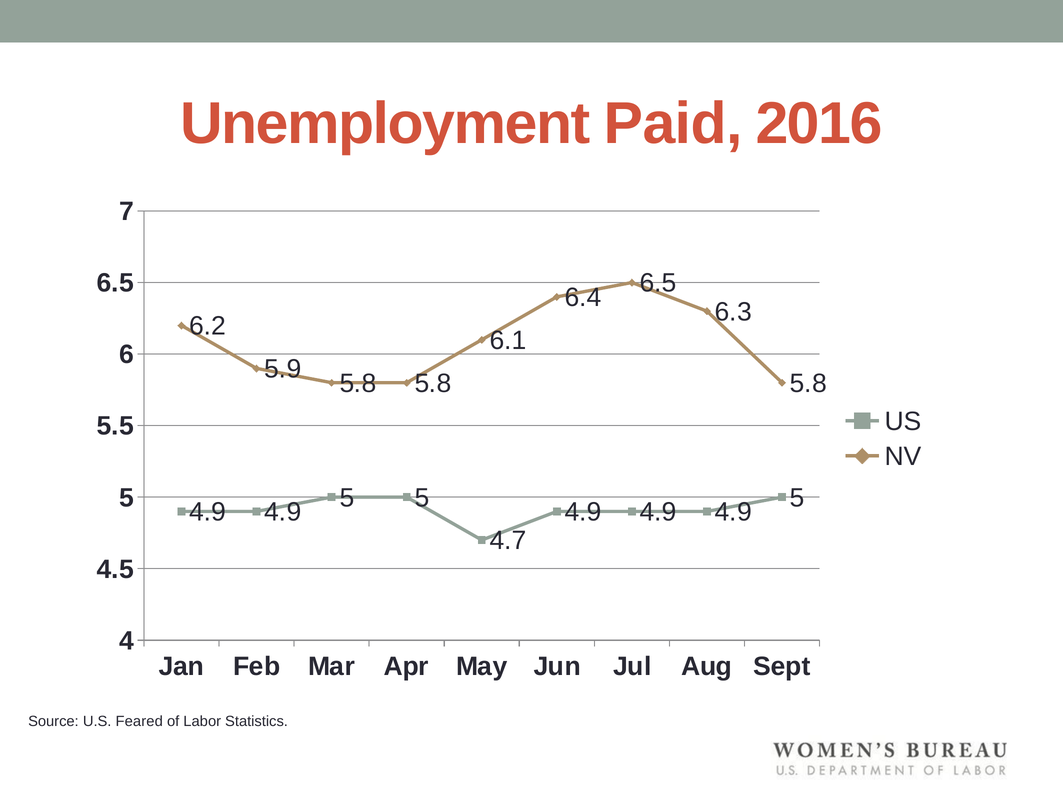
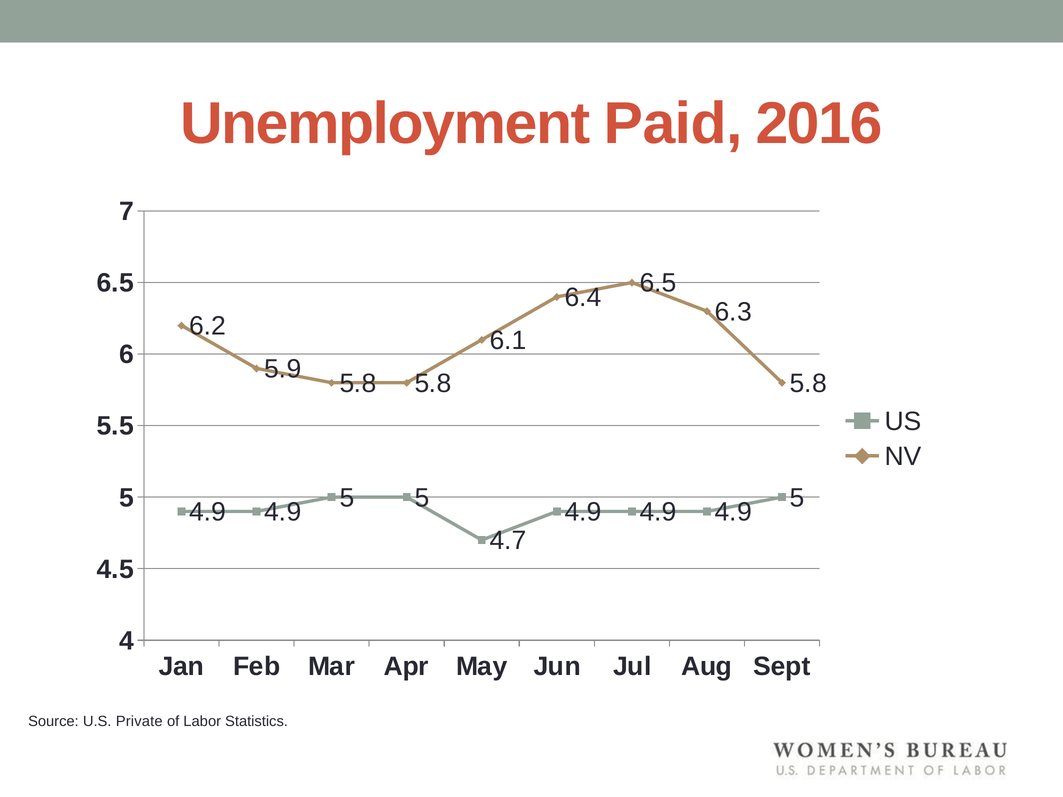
Feared: Feared -> Private (139, 722)
